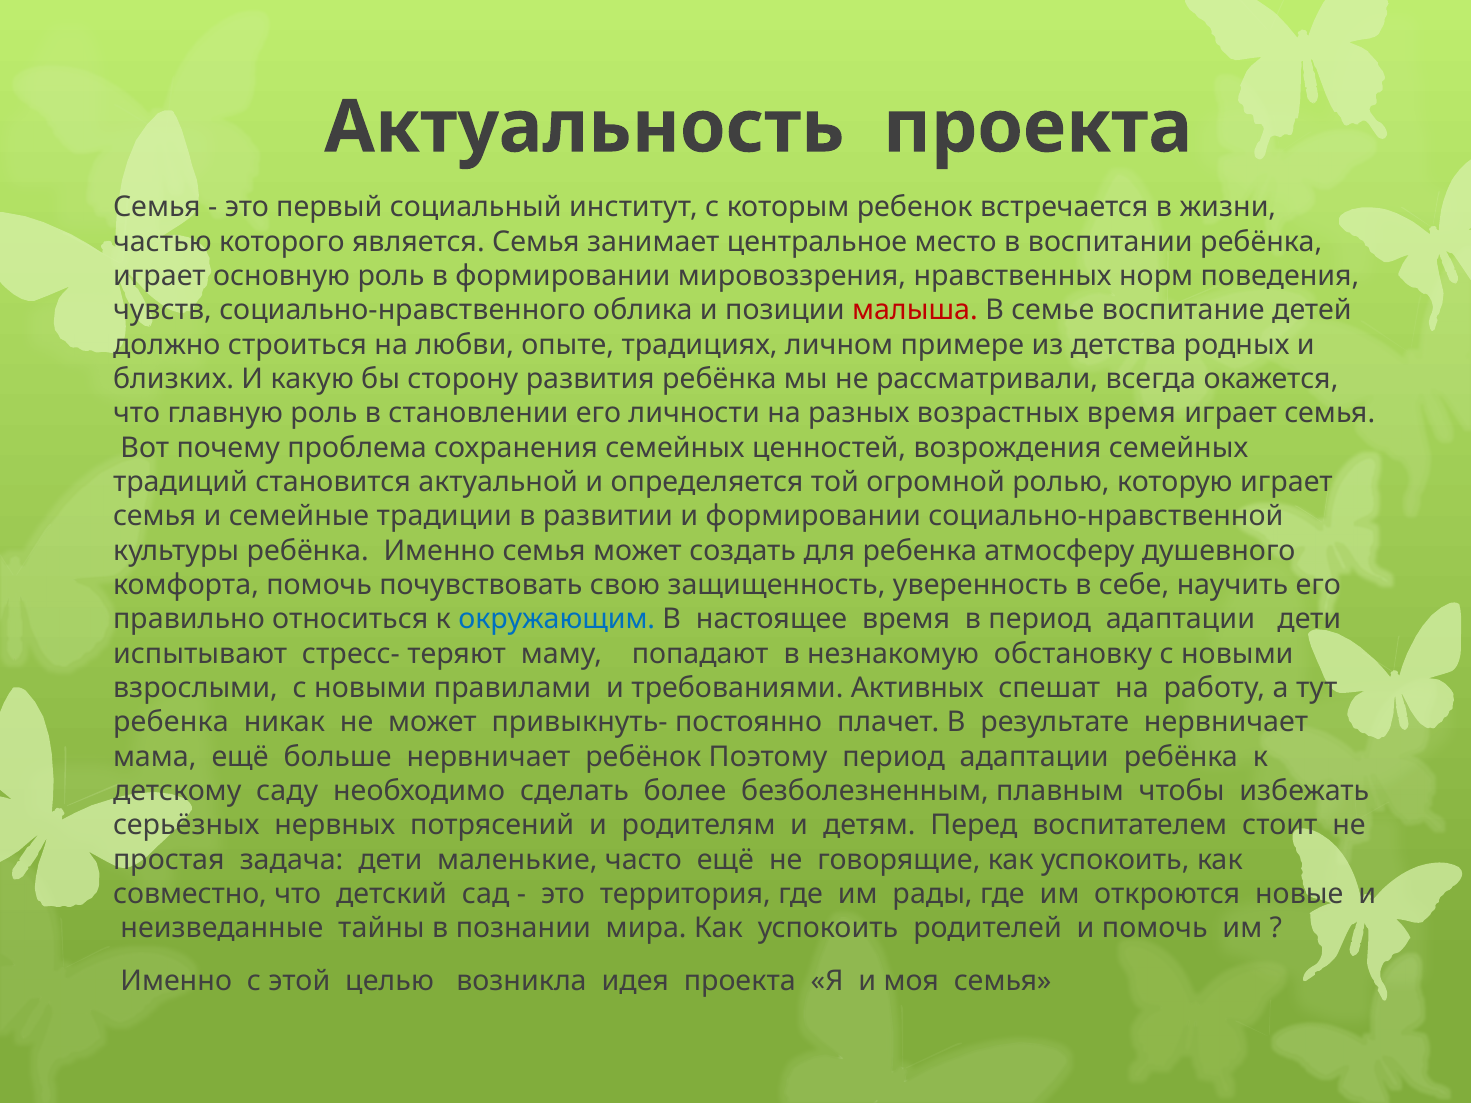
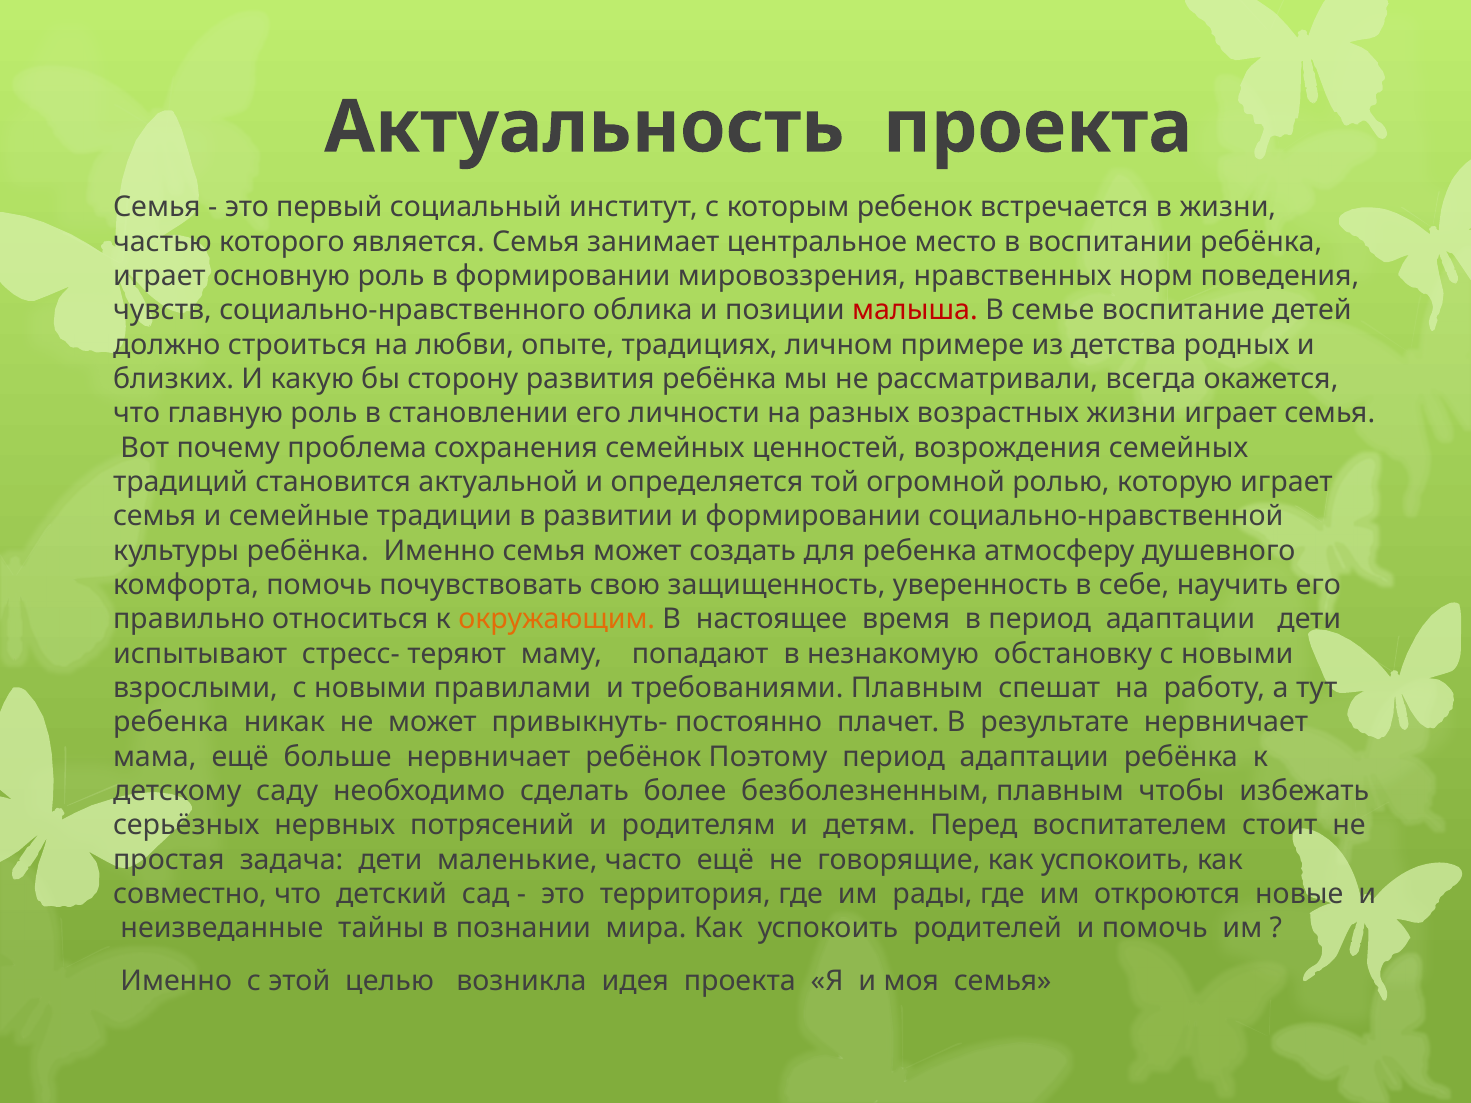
возрастных время: время -> жизни (1131, 414)
окружающим colour: blue -> orange (557, 620)
требованиями Активных: Активных -> Плавным (917, 688)
